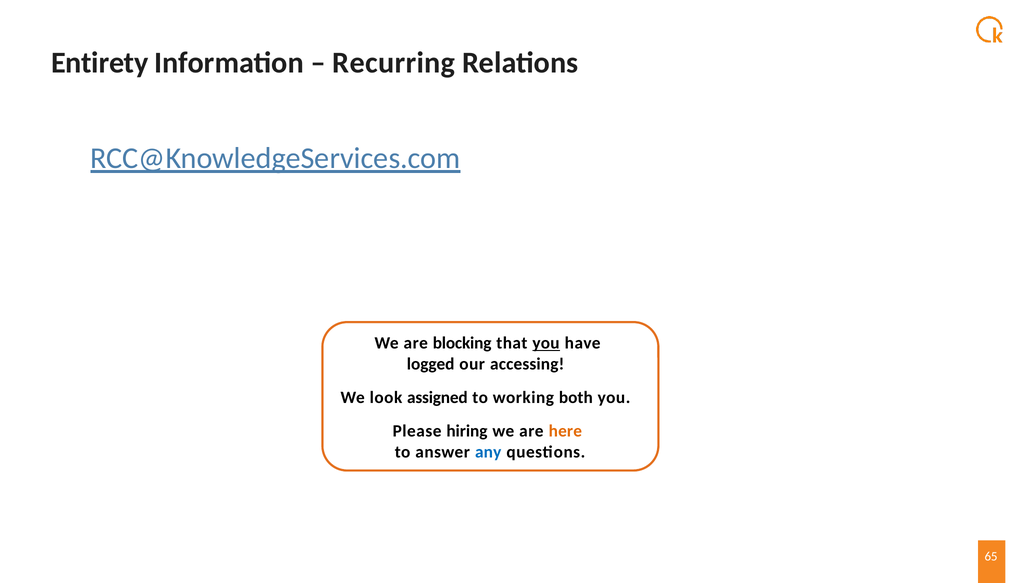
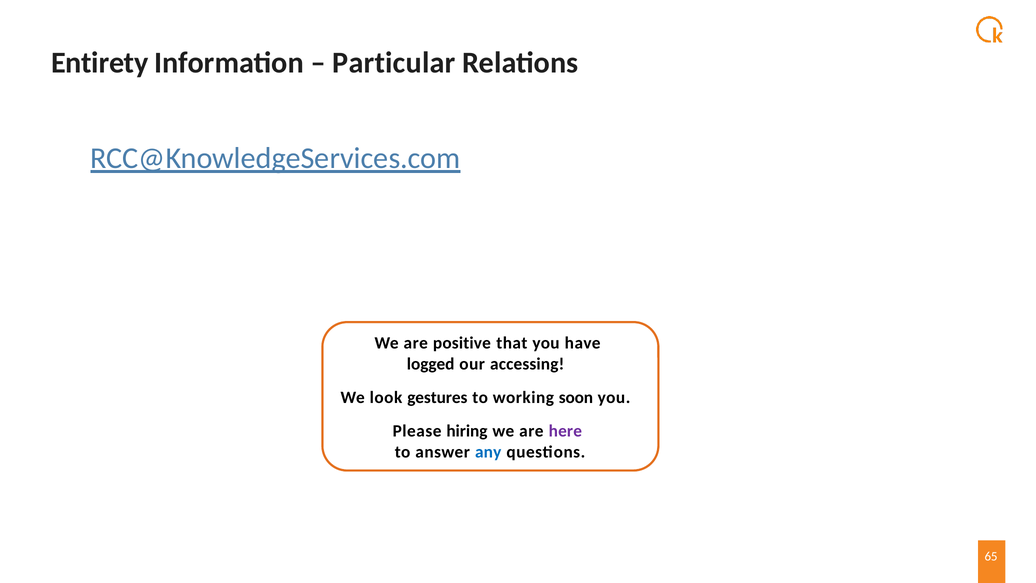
Recurring: Recurring -> Particular (394, 63)
blocking: blocking -> positive (462, 343)
you underline: present -> none (546, 343)
assigned: assigned -> gestures (437, 397)
both: both -> soon (576, 397)
here colour: orange -> purple (565, 431)
